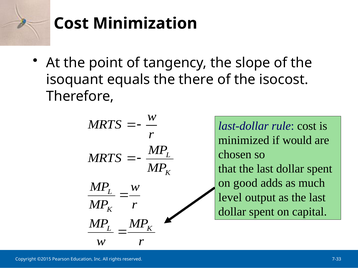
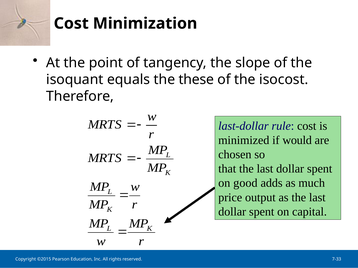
there: there -> these (196, 80)
level: level -> price (230, 198)
